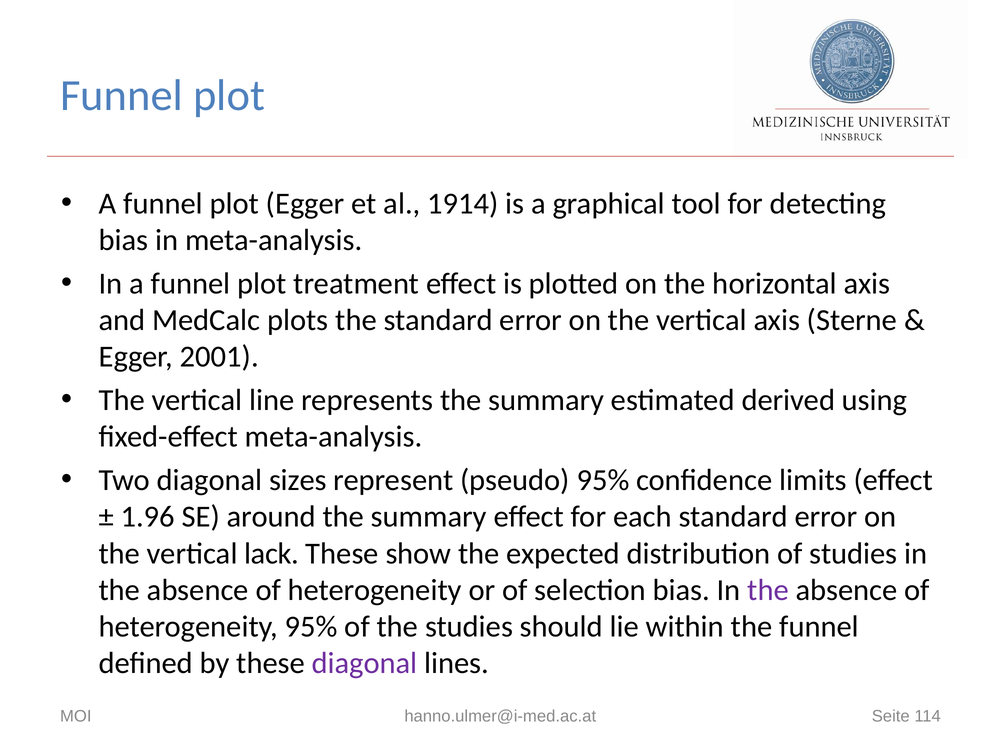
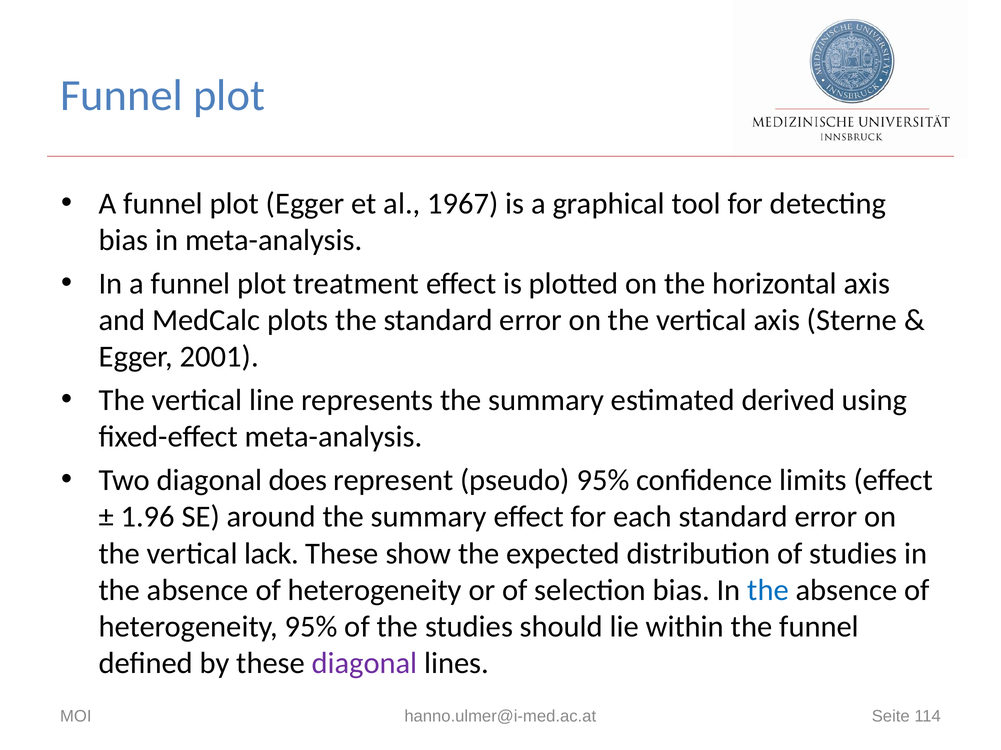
1914: 1914 -> 1967 (463, 204)
sizes: sizes -> does (298, 481)
the colour: purple -> blue (768, 591)
